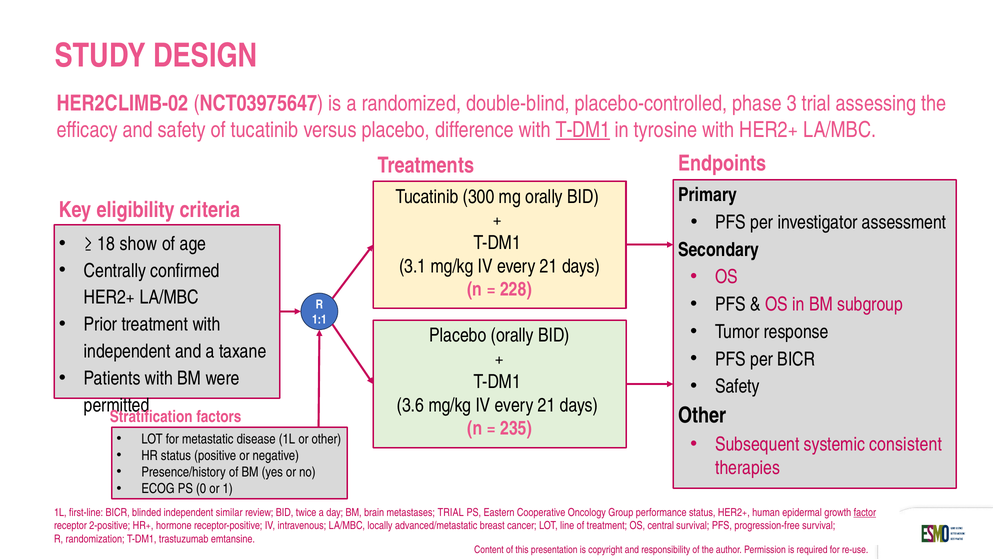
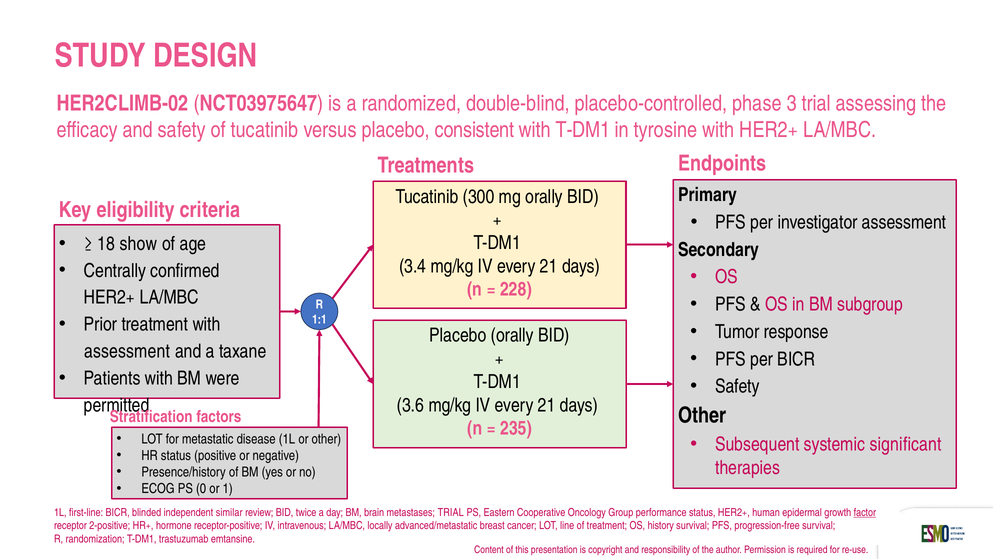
difference: difference -> consistent (475, 130)
T-DM1 underline: present -> none (583, 130)
3.1: 3.1 -> 3.4 (413, 266)
independent: independent -> assessment (127, 351)
consistent: consistent -> significant (906, 444)
central: central -> history (661, 525)
